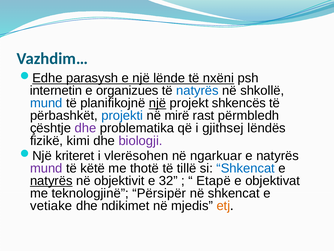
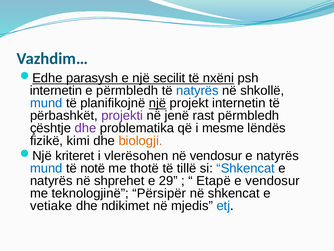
lënde: lënde -> secilit (169, 78)
e organizues: organizues -> përmbledh (127, 91)
projekt shkencës: shkencës -> internetin (239, 103)
projekti colour: blue -> purple (122, 115)
mirë: mirë -> jenë (177, 115)
gjithsej: gjithsej -> mesme (223, 128)
biologji colour: purple -> orange (140, 140)
në ngarkuar: ngarkuar -> vendosur (216, 156)
mund colour: purple -> blue (46, 168)
këtë: këtë -> notë (93, 168)
natyrës underline: present -> none (51, 180)
objektivit: objektivit -> shprehet (119, 180)
32: 32 -> 29 (168, 180)
e objektivat: objektivat -> vendosur (273, 180)
etj colour: orange -> blue (223, 205)
